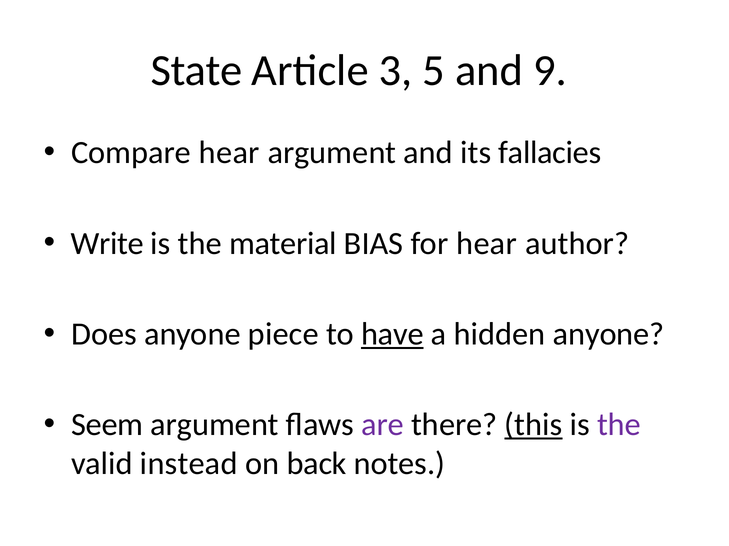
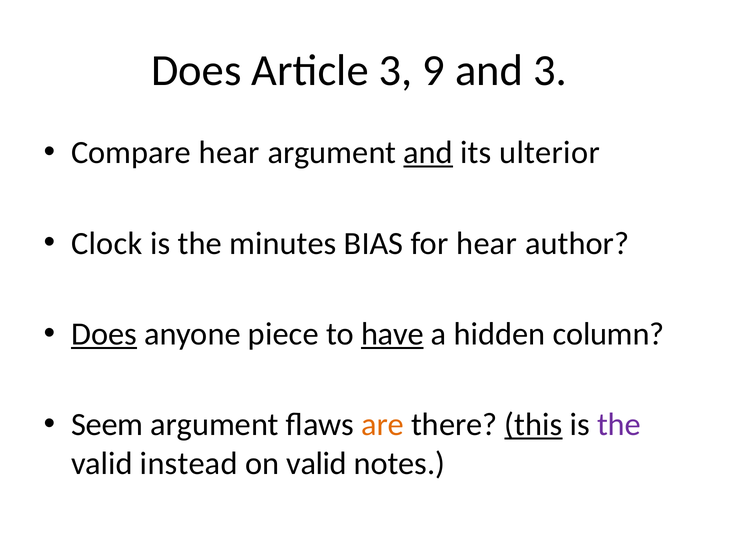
State: State -> Does (196, 71)
5: 5 -> 9 (434, 71)
and 9: 9 -> 3 (550, 71)
and underline: none -> present (428, 153)
fallacies: fallacies -> ulterior (550, 153)
Write: Write -> Clock (107, 244)
material: material -> minutes (283, 244)
Does underline: none -> present (104, 335)
hidden anyone: anyone -> column (609, 335)
are colour: purple -> orange (383, 425)
on back: back -> valid (317, 464)
